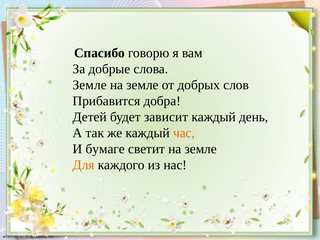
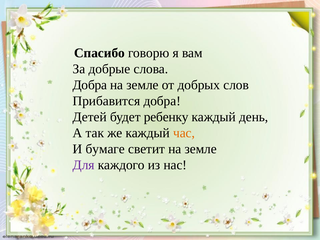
Земле: Земле -> Добра (90, 85)
зависит: зависит -> ребенку (166, 117)
Для colour: orange -> purple (84, 165)
